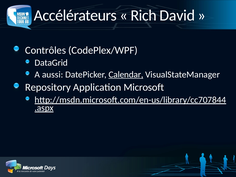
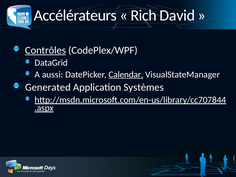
Contrôles underline: none -> present (46, 50)
Repository: Repository -> Generated (48, 87)
Microsoft: Microsoft -> Systèmes (144, 87)
